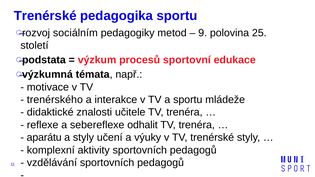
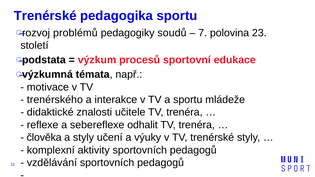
sociálním: sociálním -> problémů (75, 33)
metod: metod -> soudů (172, 33)
9: 9 -> 7 (203, 33)
25: 25 -> 23 (259, 33)
aparátu: aparátu -> člověka (44, 138)
